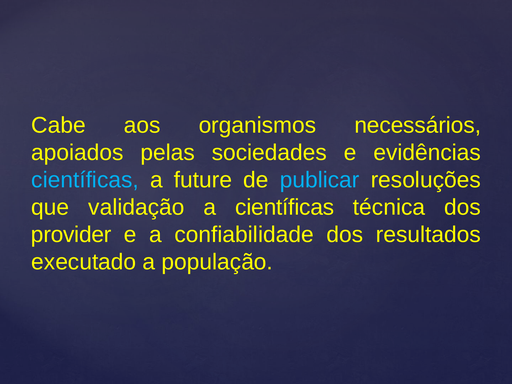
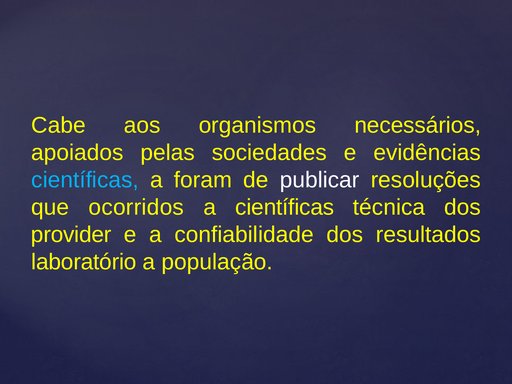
future: future -> foram (203, 180)
publicar colour: light blue -> white (320, 180)
validação: validação -> ocorridos (136, 207)
executado: executado -> laboratório (84, 262)
